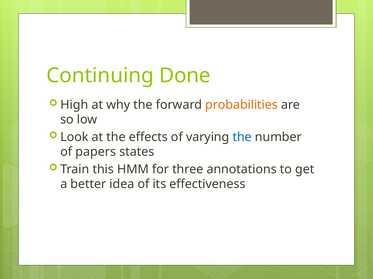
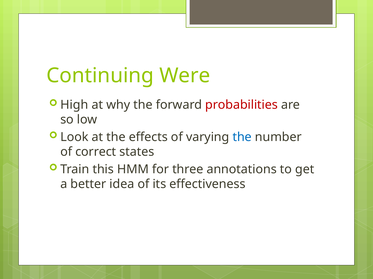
Done: Done -> Were (185, 76)
probabilities colour: orange -> red (242, 105)
papers: papers -> correct (96, 152)
